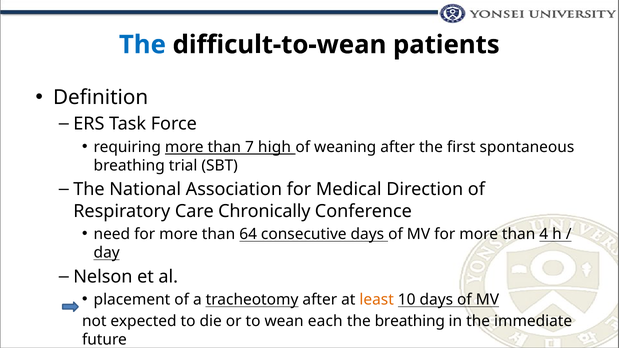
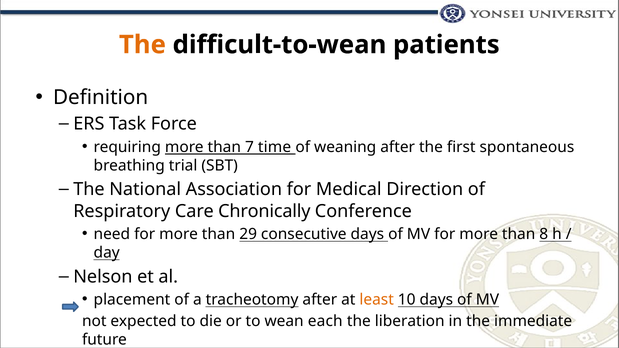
The colour: blue -> orange (142, 45)
high: high -> time (275, 147)
64: 64 -> 29 (248, 234)
4: 4 -> 8 (544, 234)
the breathing: breathing -> liberation (410, 321)
